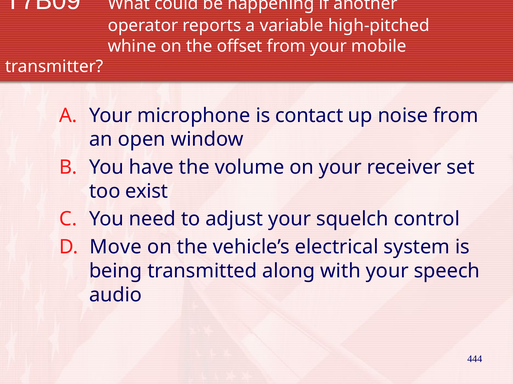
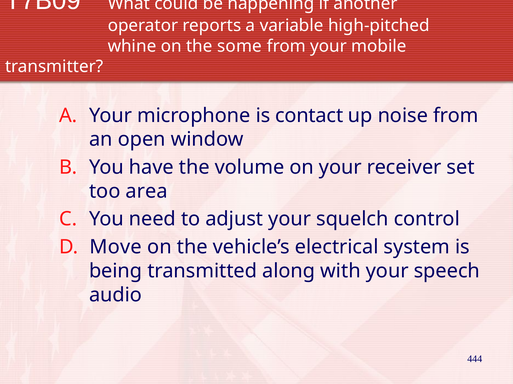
offset: offset -> some (240, 46)
exist: exist -> area (147, 192)
